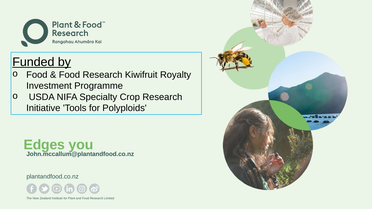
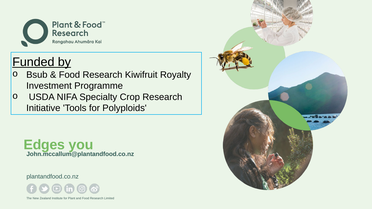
Food: Food -> Bsub (37, 75)
